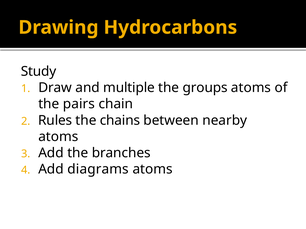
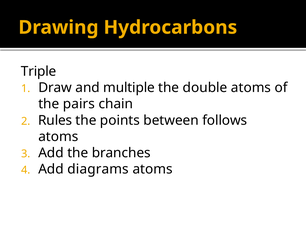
Study: Study -> Triple (39, 72)
groups: groups -> double (205, 88)
chains: chains -> points (120, 121)
nearby: nearby -> follows (225, 121)
